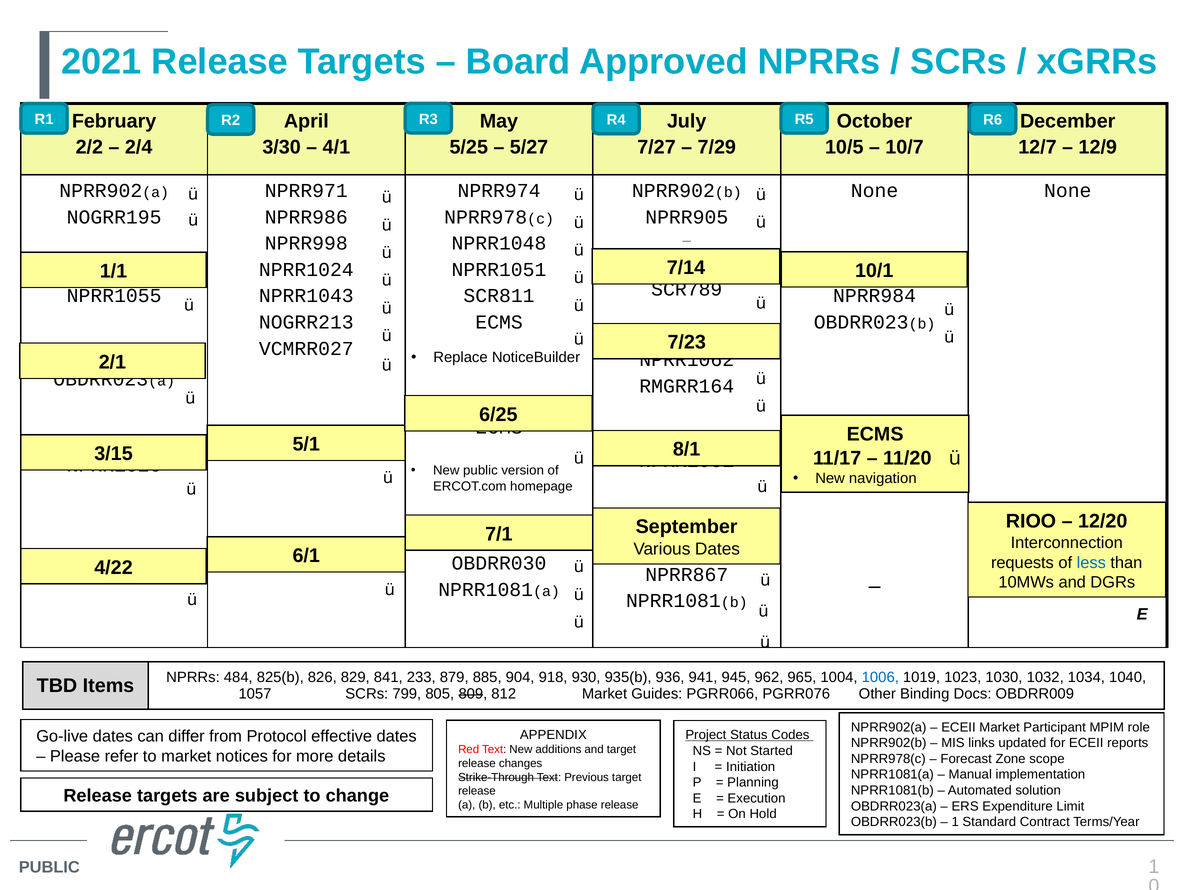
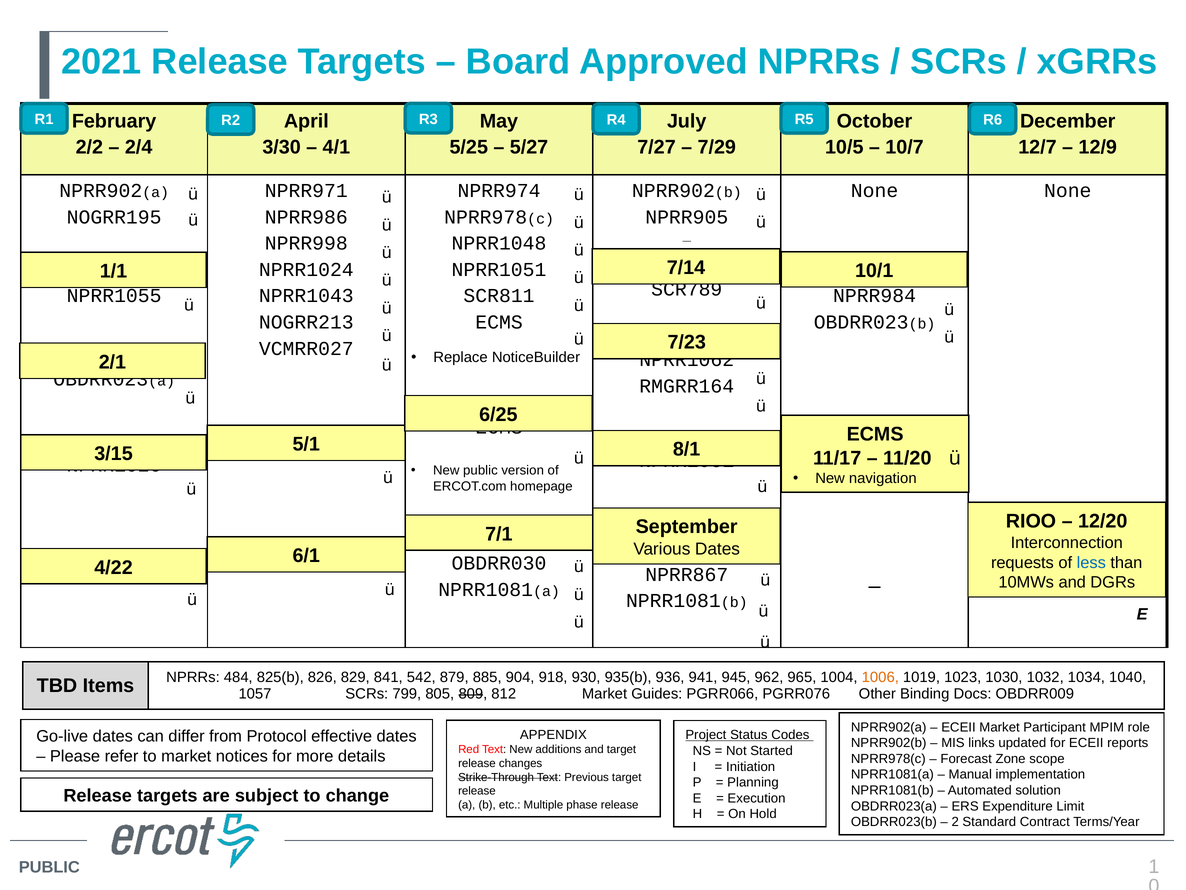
233: 233 -> 542 (421, 677)
1006 colour: blue -> orange (880, 677)
1: 1 -> 2 (955, 822)
